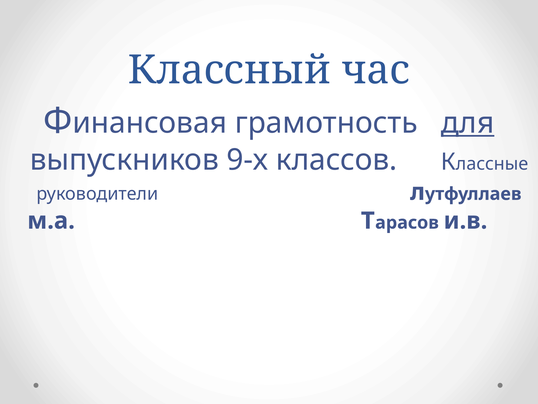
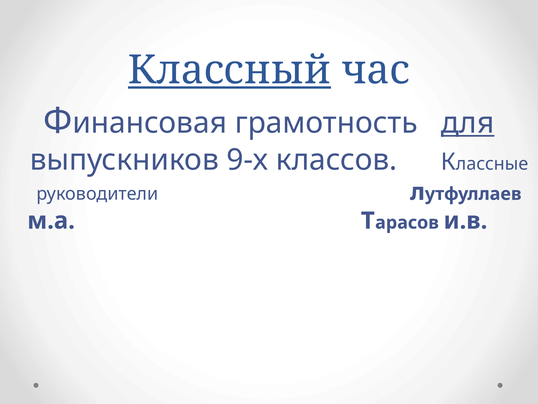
Классный underline: none -> present (230, 70)
